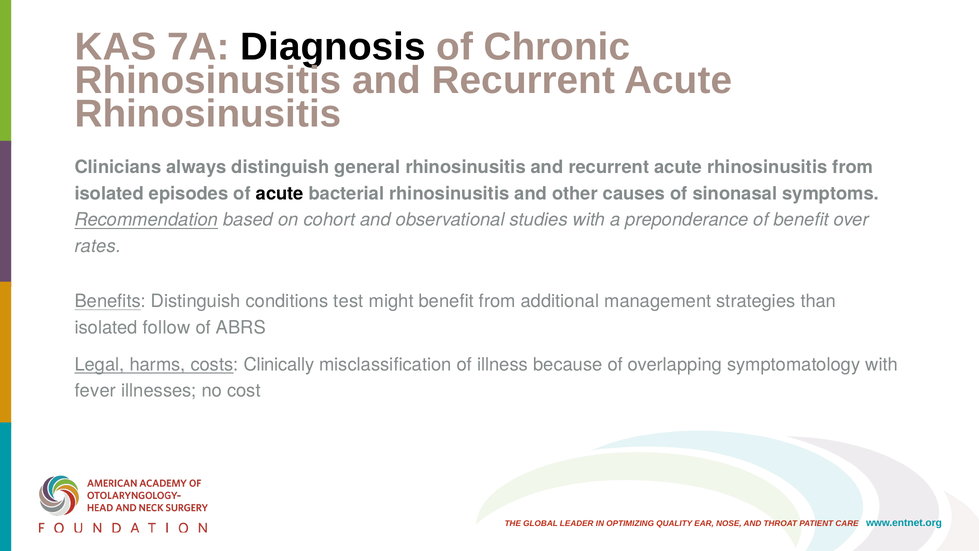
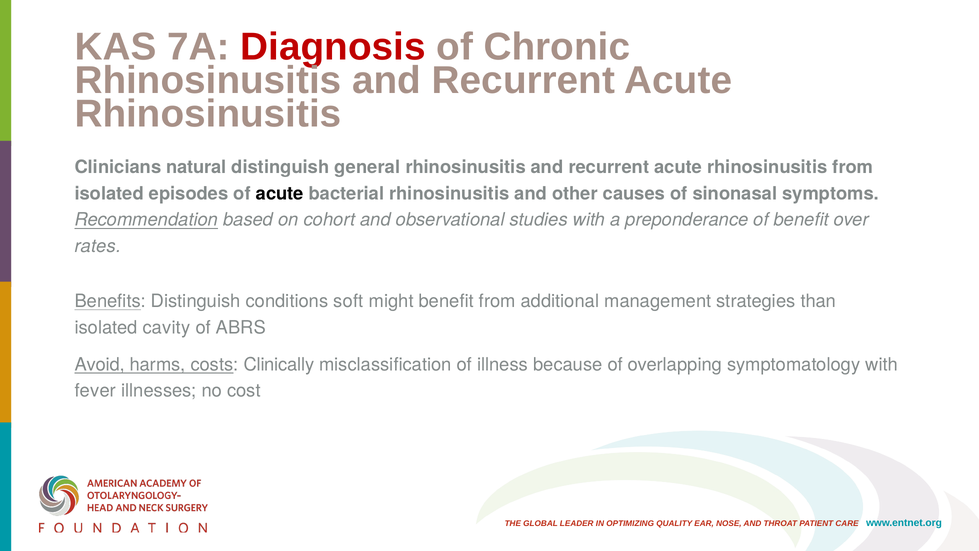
Diagnosis colour: black -> red (333, 47)
always: always -> natural (196, 167)
test: test -> soft (348, 301)
follow: follow -> cavity (167, 328)
Legal: Legal -> Avoid (100, 364)
